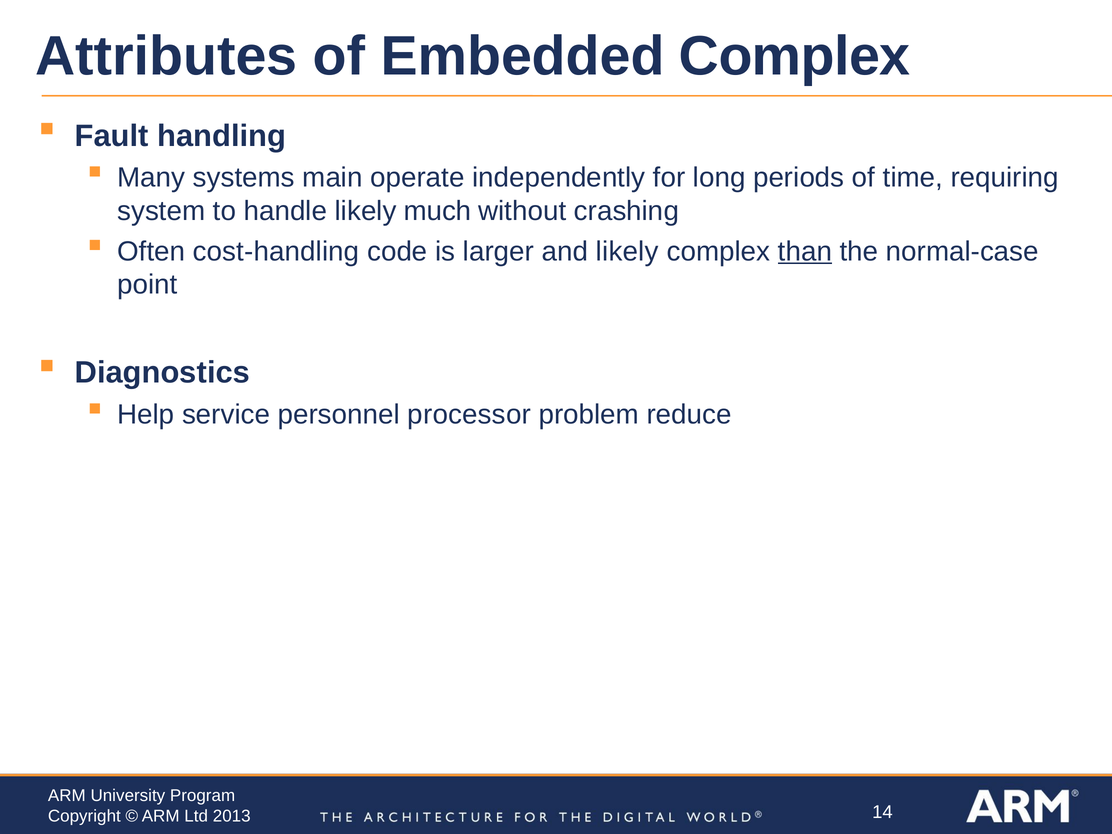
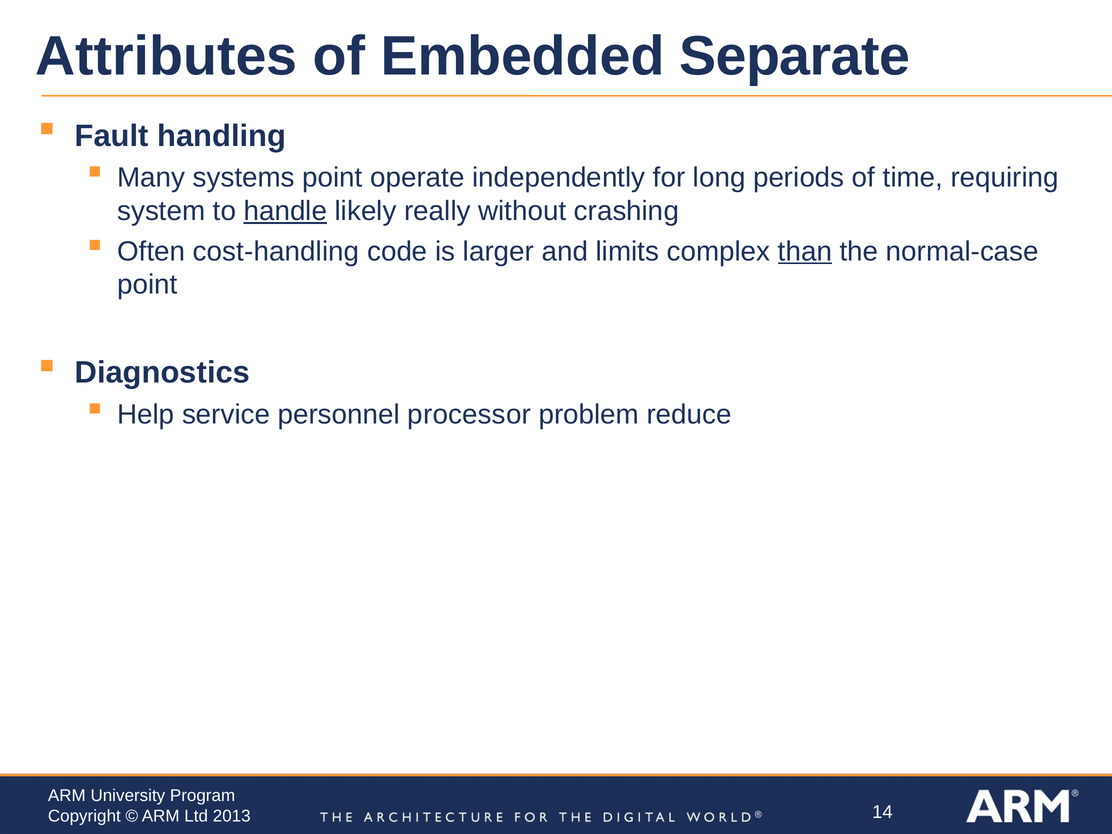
Embedded Complex: Complex -> Separate (795, 56)
systems main: main -> point (333, 178)
handle underline: none -> present (285, 211)
much: much -> really (437, 211)
and likely: likely -> limits (627, 251)
